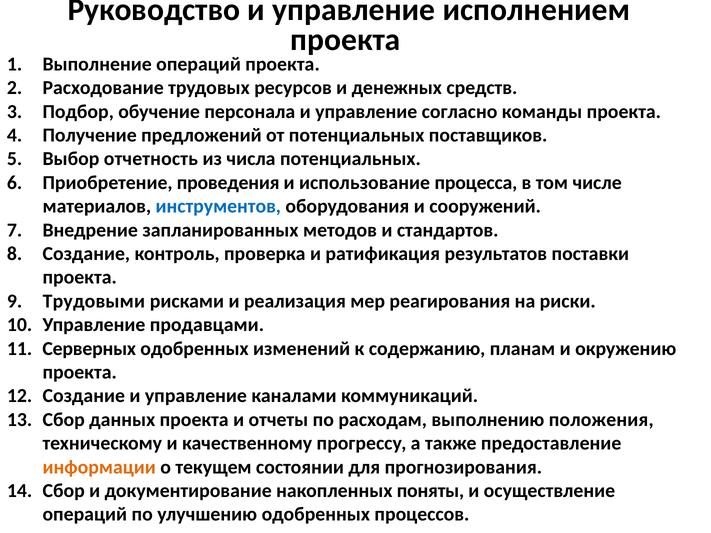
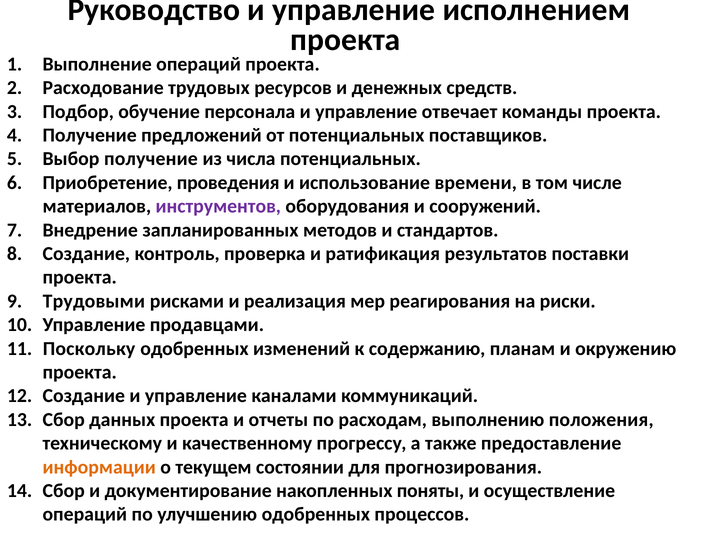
согласно: согласно -> отвечает (460, 112)
Выбор отчетность: отчетность -> получение (151, 159)
процесса: процесса -> времени (476, 183)
инструментов colour: blue -> purple (218, 206)
Серверных: Серверных -> Поскольку (89, 349)
